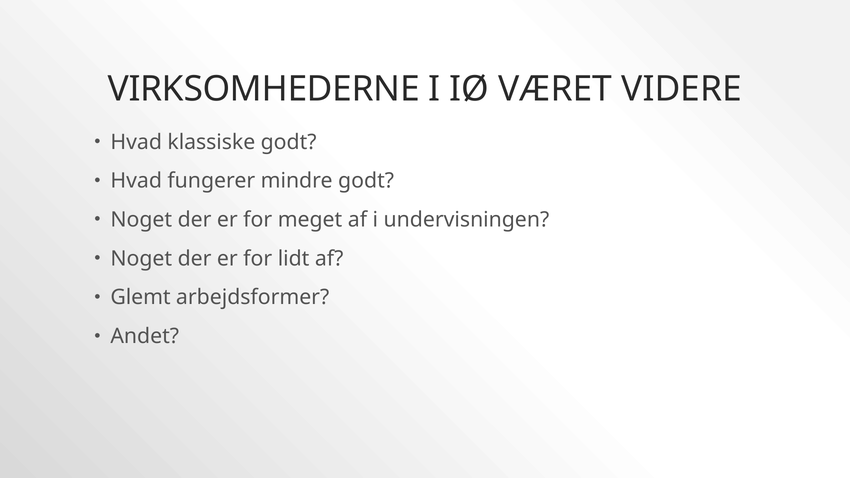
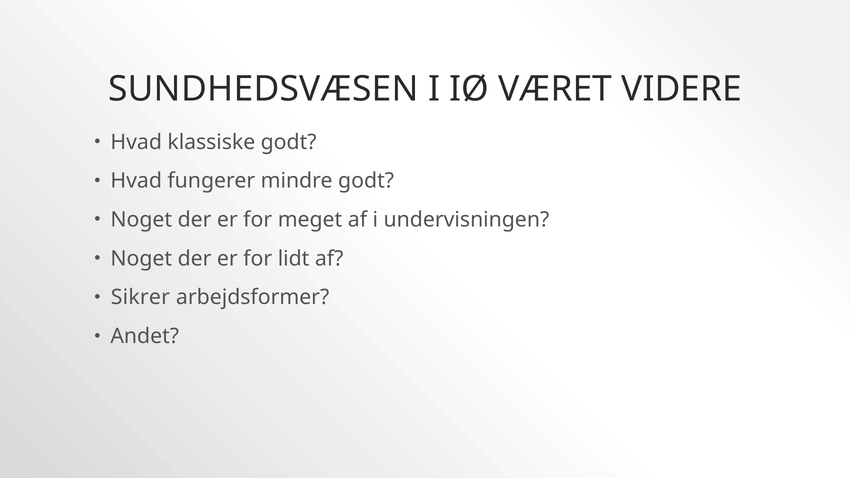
VIRKSOMHEDERNE: VIRKSOMHEDERNE -> SUNDHEDSVÆSEN (263, 89)
Glemt: Glemt -> Sikrer (140, 298)
